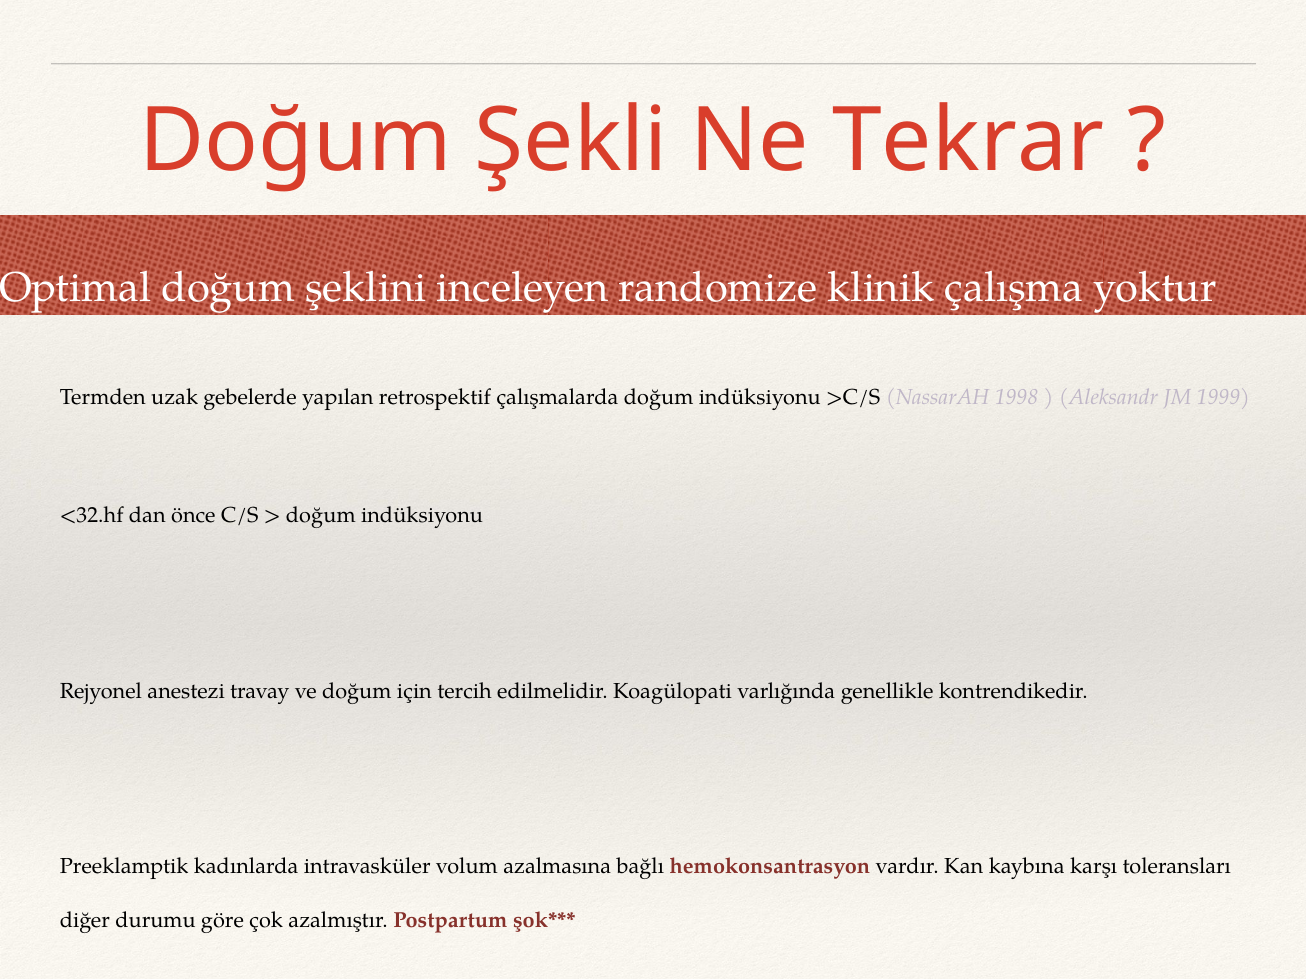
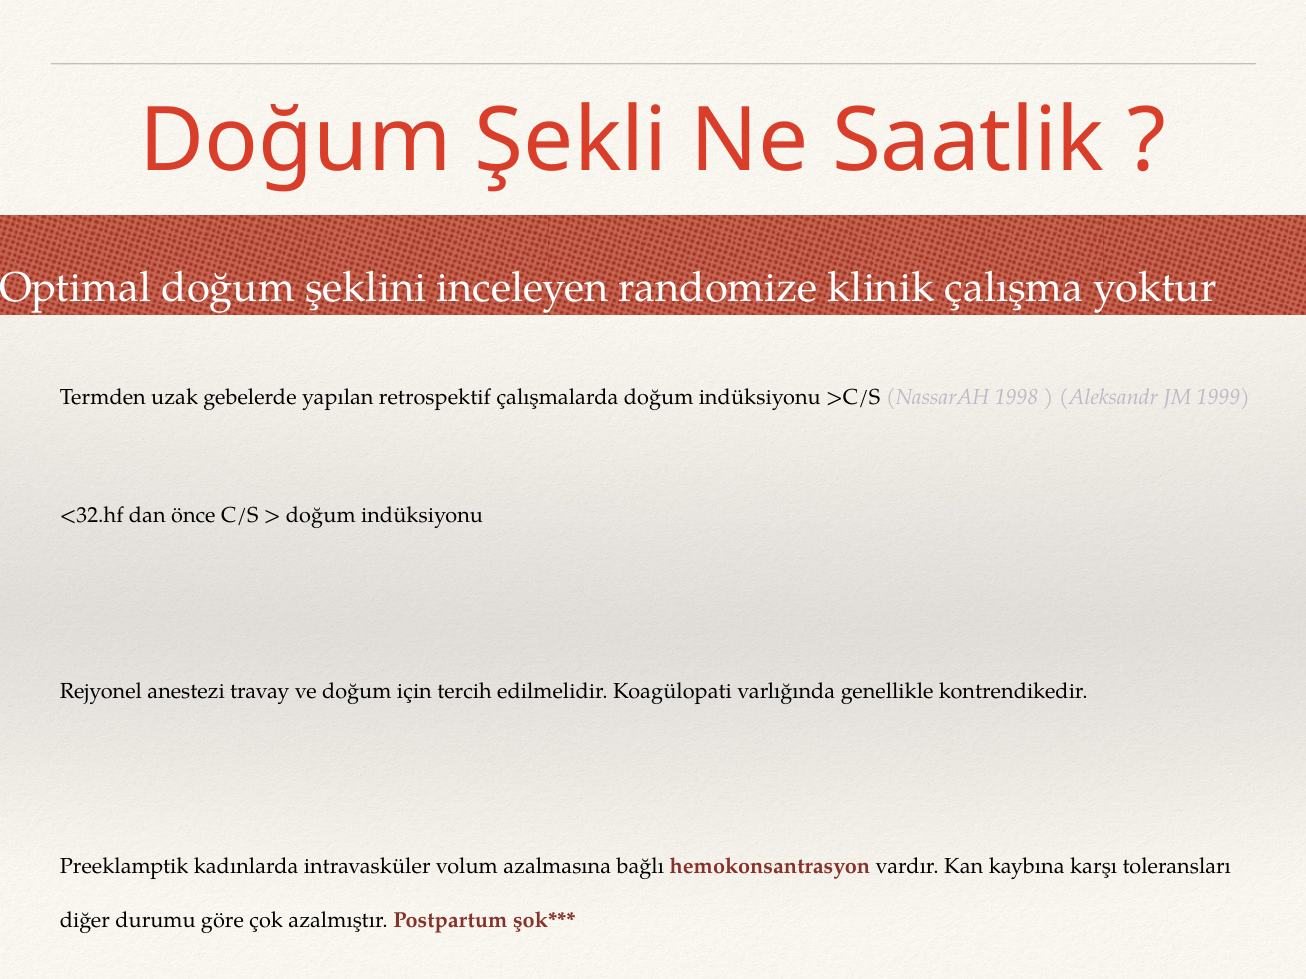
Tekrar: Tekrar -> Saatlik (968, 141)
